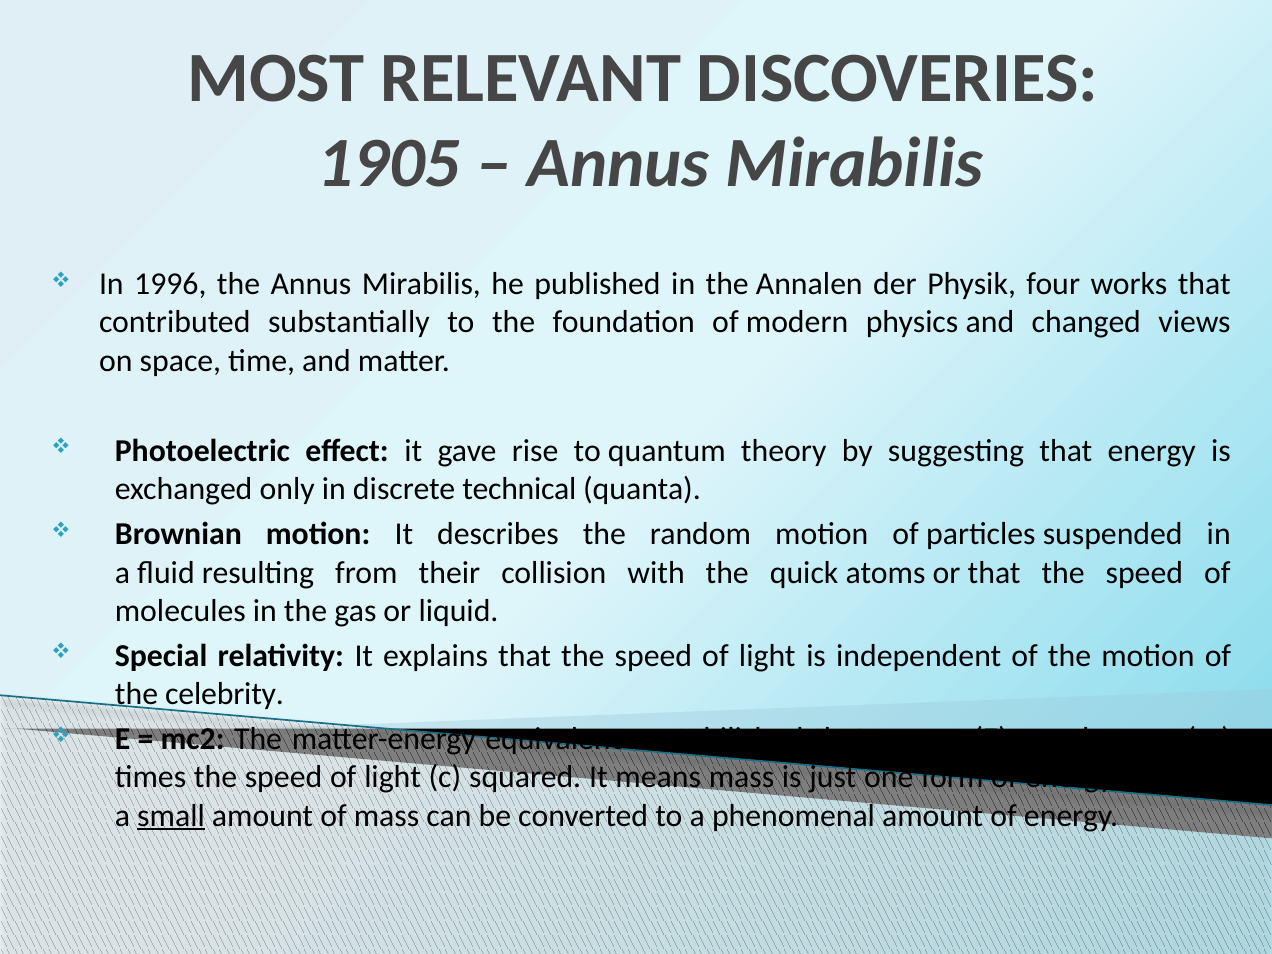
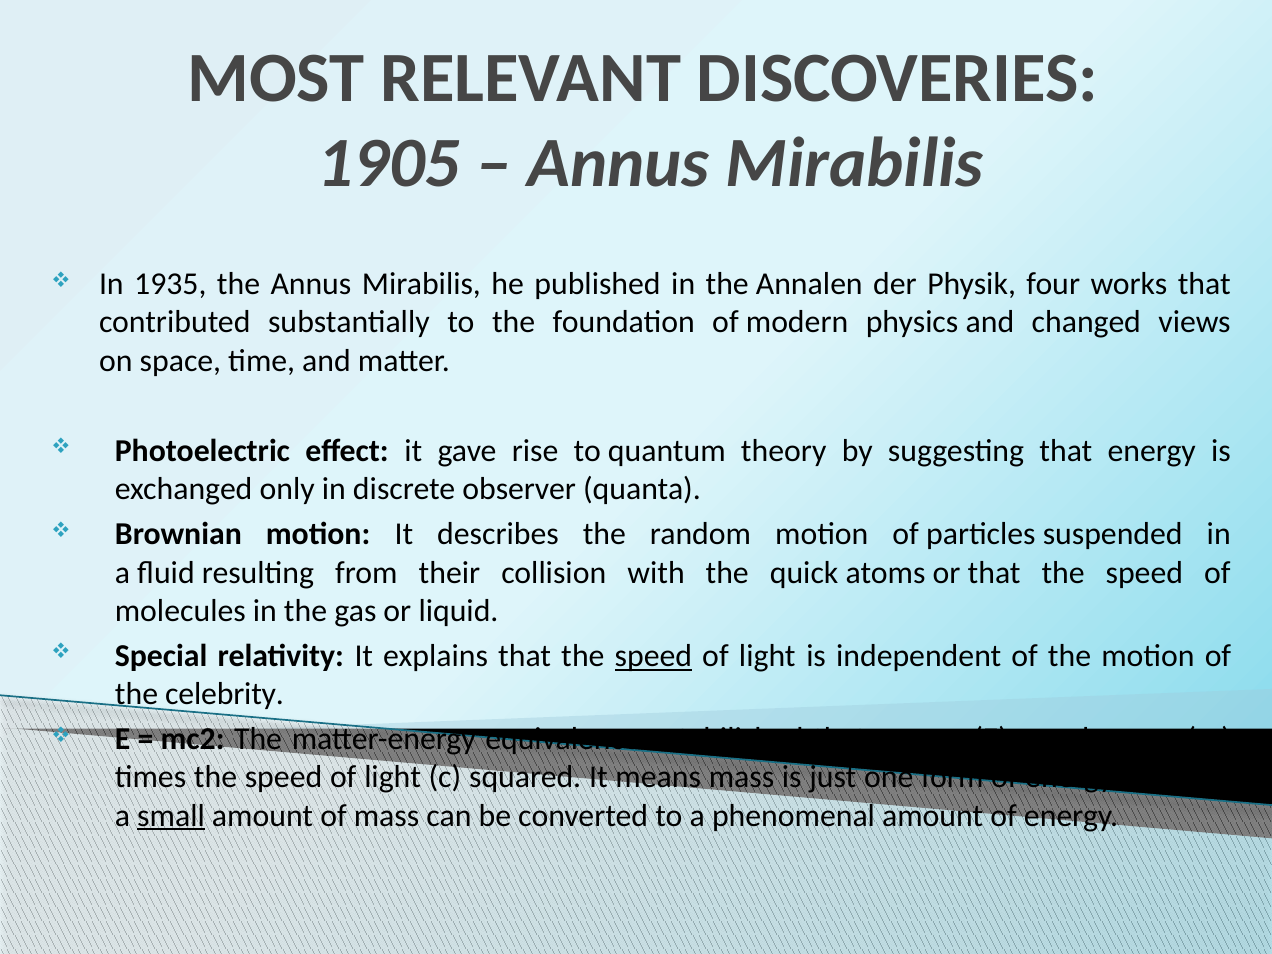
1996: 1996 -> 1935 (170, 284)
technical: technical -> observer (519, 489)
speed underline: none -> present (653, 656)
